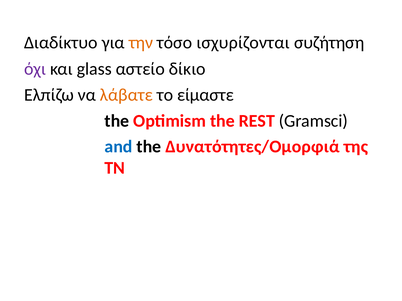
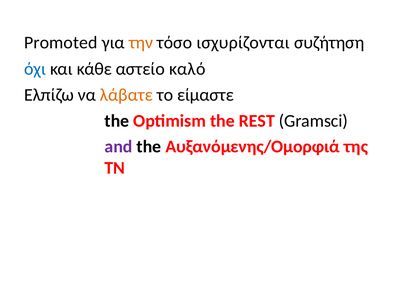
Διαδίκτυο: Διαδίκτυο -> Promoted (61, 43)
όχι colour: purple -> blue (35, 69)
glass: glass -> κάθε (94, 69)
δίκιο: δίκιο -> καλό (187, 69)
and colour: blue -> purple (119, 147)
Δυνατότητες/Ομορφιά: Δυνατότητες/Ομορφιά -> Αυξανόμενης/Ομορφιά (253, 147)
